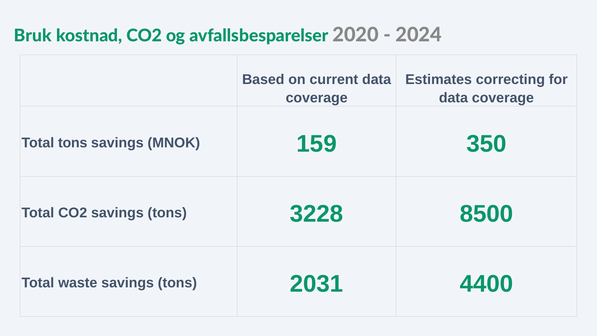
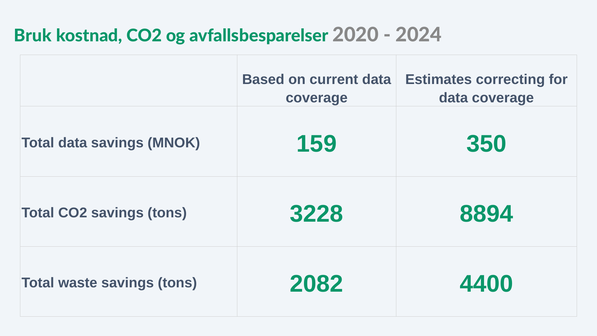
Total tons: tons -> data (73, 143)
8500: 8500 -> 8894 (486, 214)
2031: 2031 -> 2082 (317, 284)
